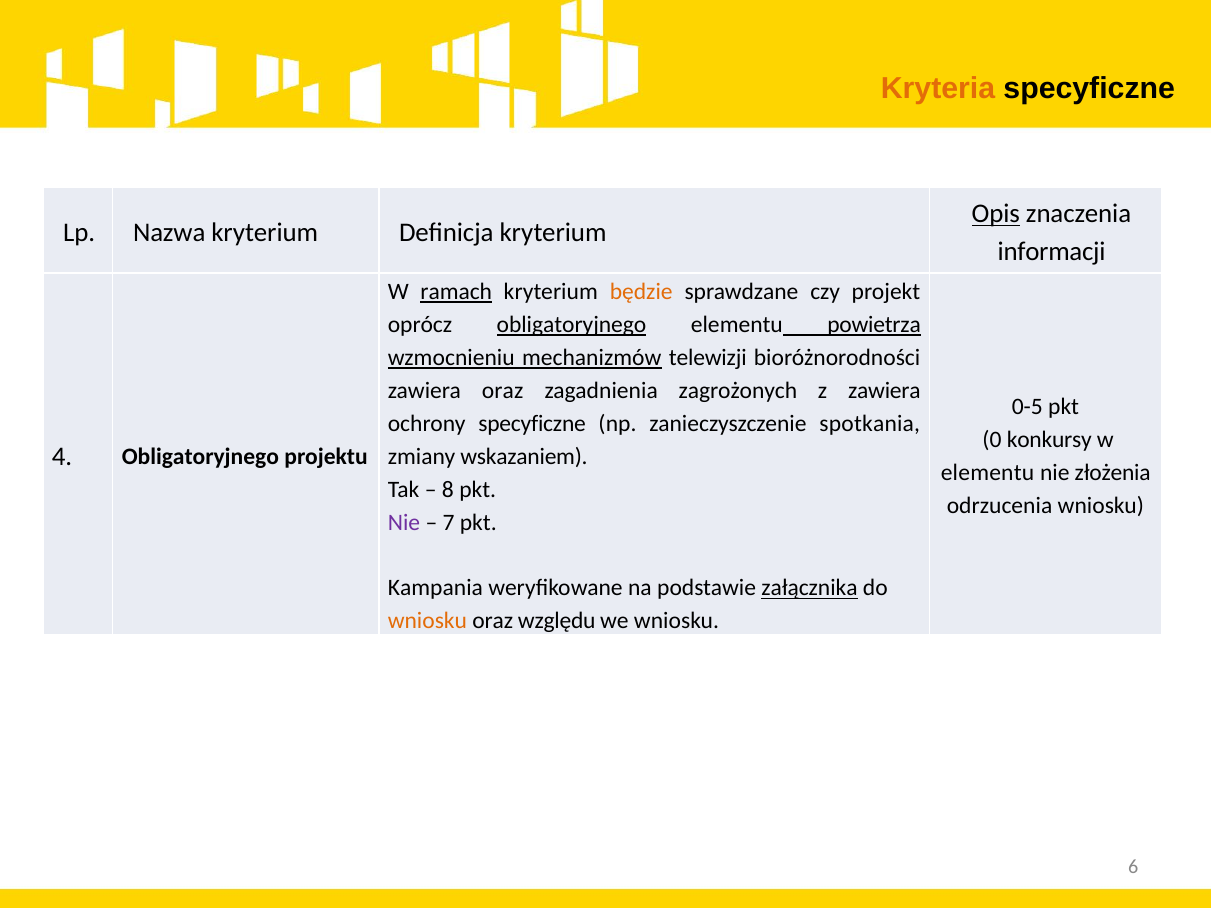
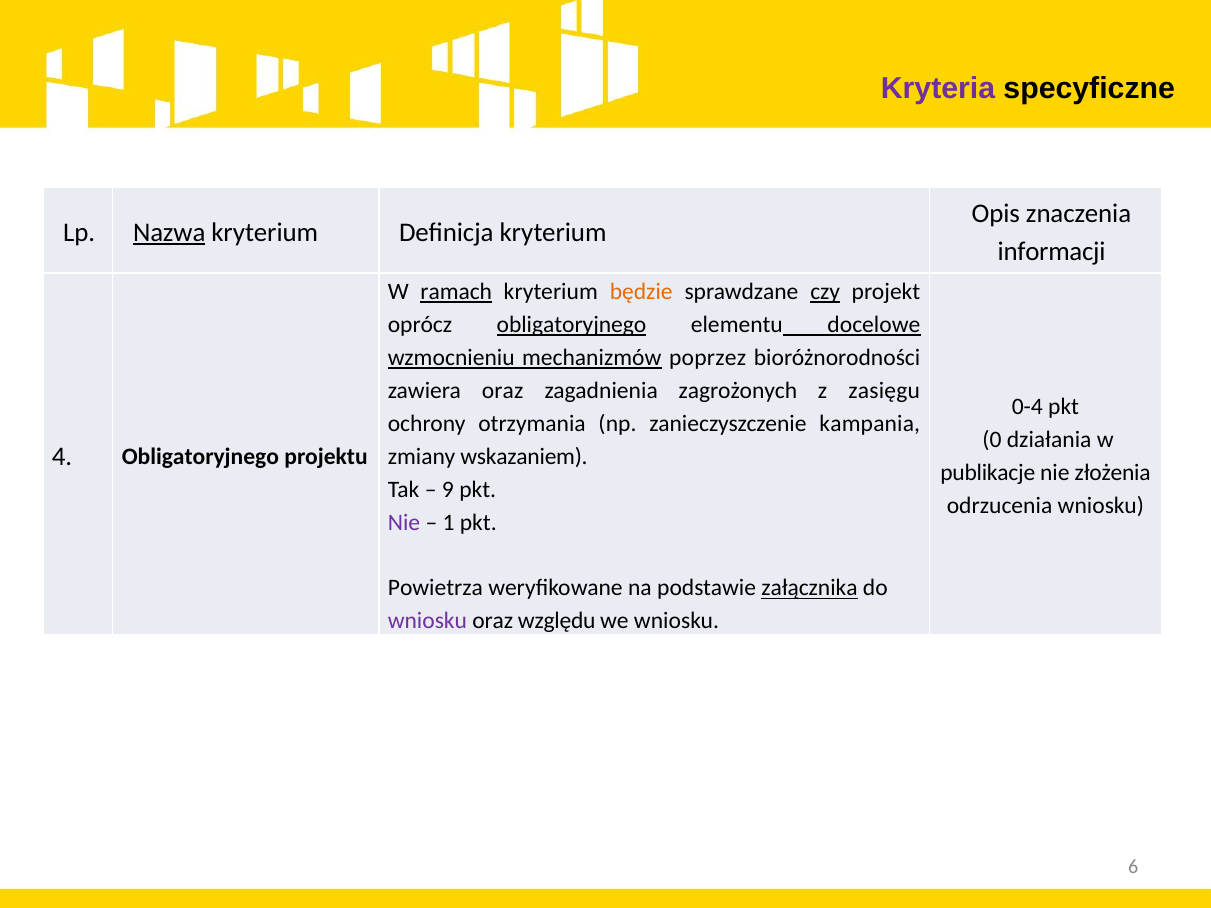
Kryteria colour: orange -> purple (938, 88)
Opis underline: present -> none (996, 214)
Nazwa underline: none -> present (169, 233)
czy underline: none -> present (825, 292)
powietrza: powietrza -> docelowe (874, 325)
telewizji: telewizji -> poprzez (708, 358)
z zawiera: zawiera -> zasięgu (884, 391)
0-5: 0-5 -> 0-4 (1027, 407)
ochrony specyficzne: specyficzne -> otrzymania (532, 424)
spotkania: spotkania -> kampania (870, 424)
konkursy: konkursy -> działania (1049, 440)
elementu: elementu -> publikacje (988, 473)
8: 8 -> 9 (448, 490)
7: 7 -> 1 (448, 522)
Kampania: Kampania -> Powietrza (435, 588)
wniosku colour: orange -> purple (427, 621)
